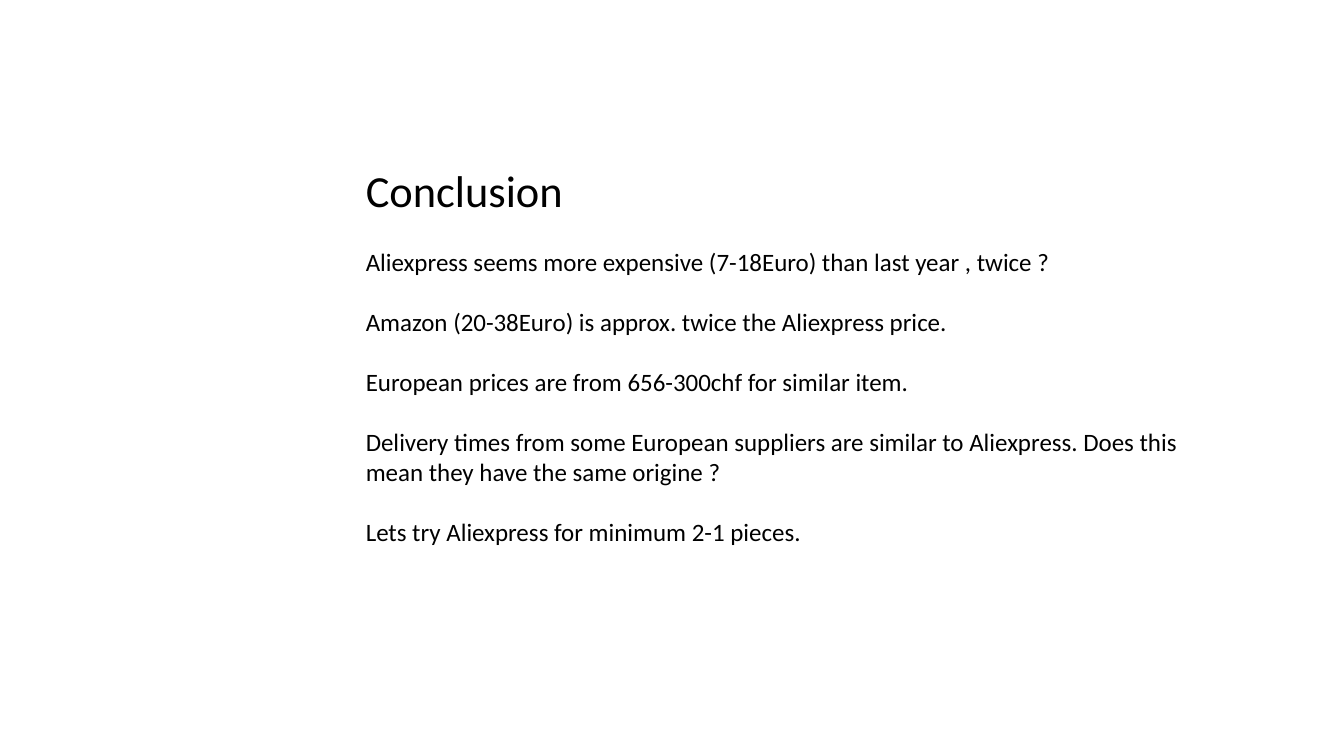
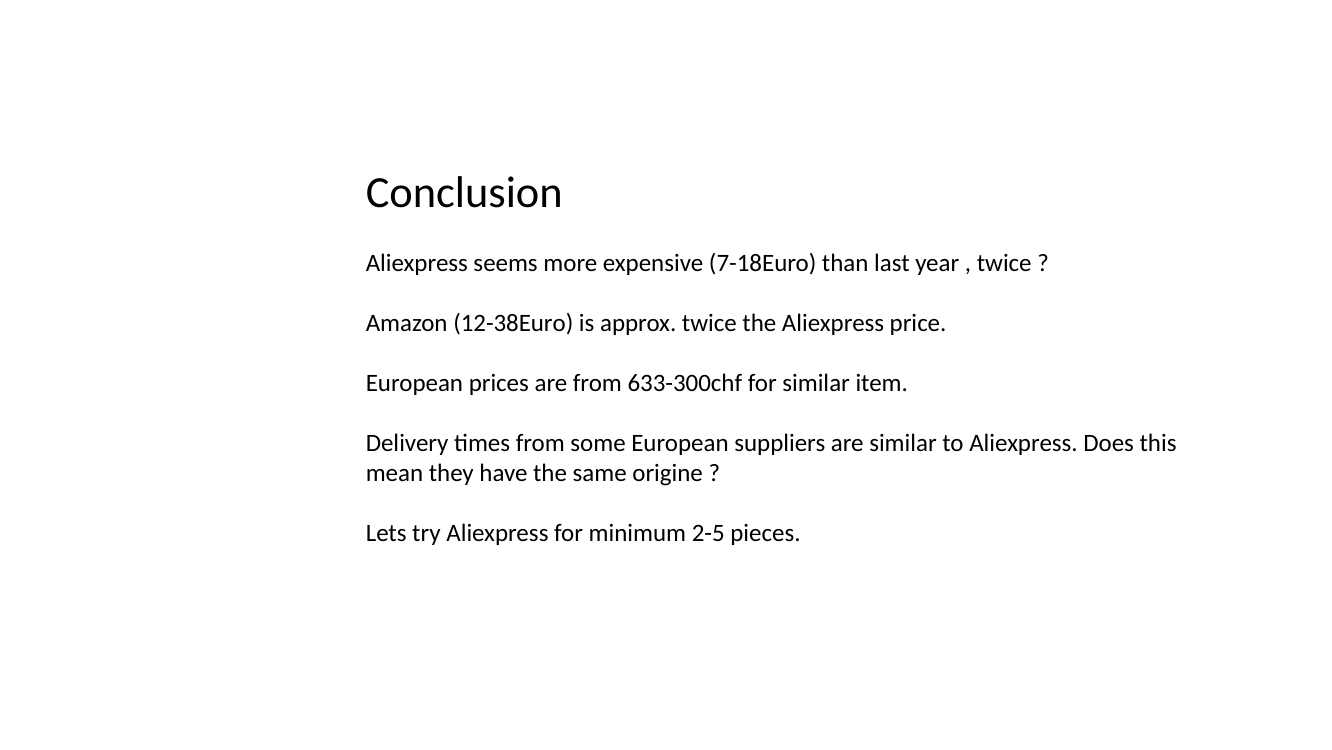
20-38Euro: 20-38Euro -> 12-38Euro (513, 323)
656-300chf: 656-300chf -> 633-300chf (685, 383)
2-1: 2-1 -> 2-5 (708, 532)
